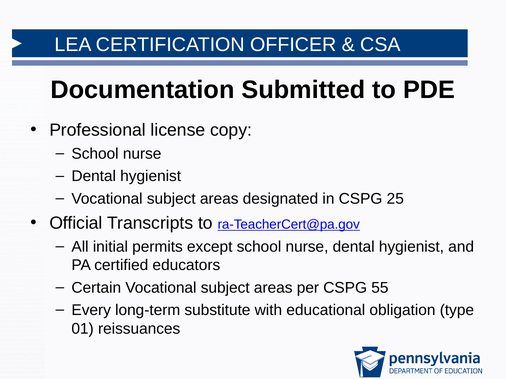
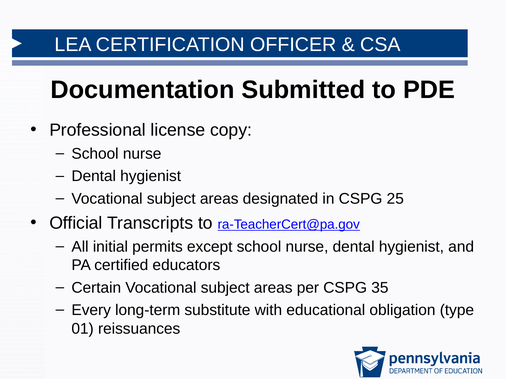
55: 55 -> 35 (380, 288)
